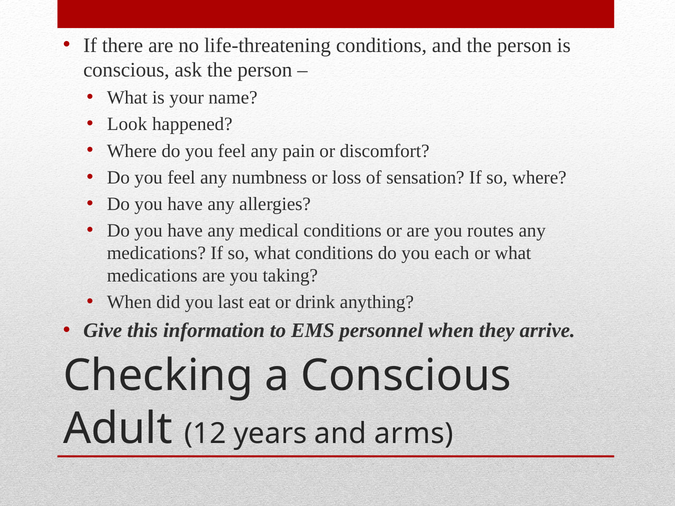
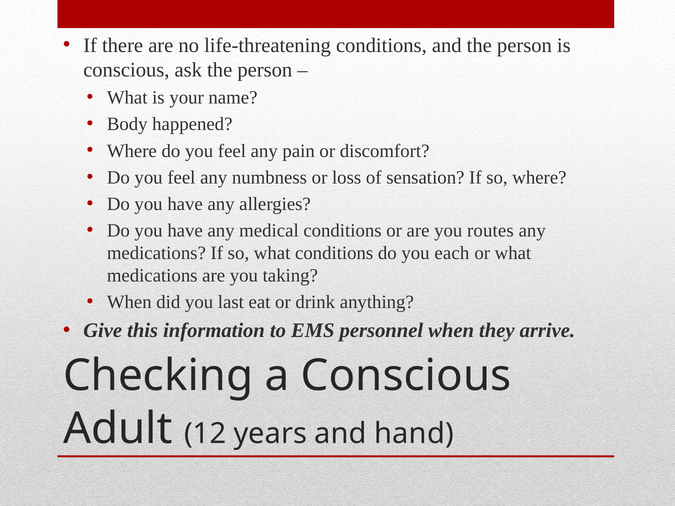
Look: Look -> Body (127, 124)
arms: arms -> hand (414, 434)
